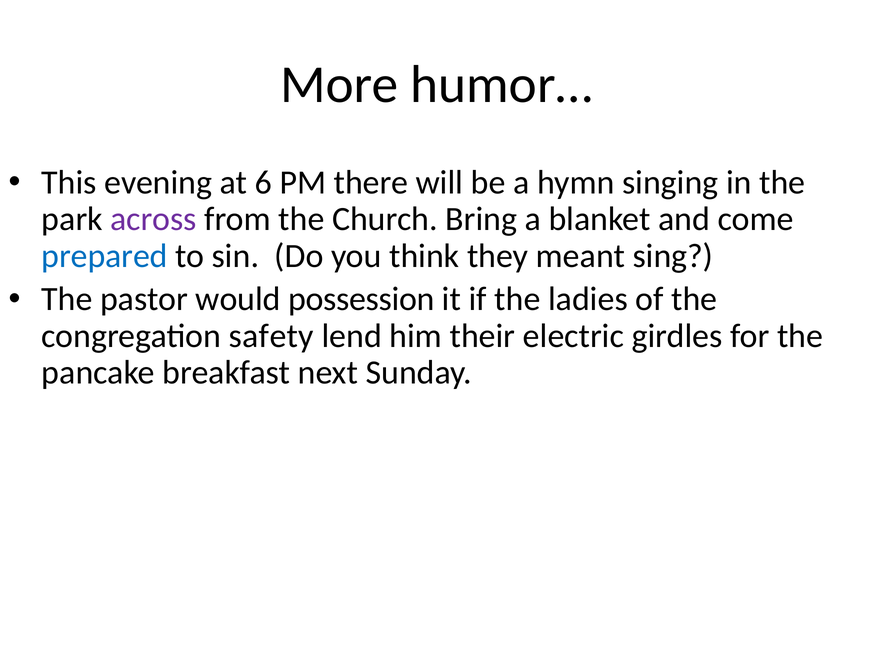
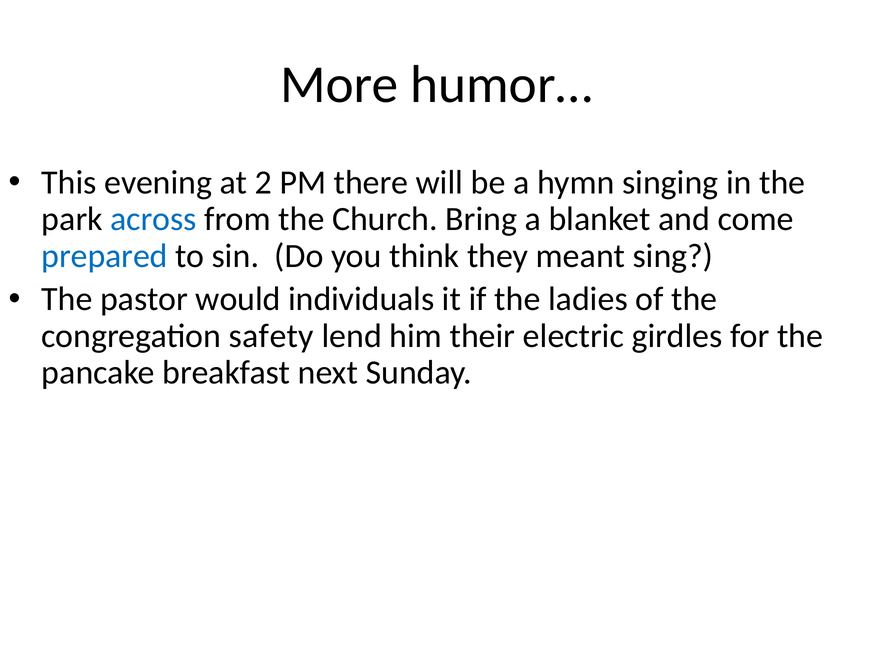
6: 6 -> 2 (263, 183)
across colour: purple -> blue (153, 219)
possession: possession -> individuals (361, 299)
